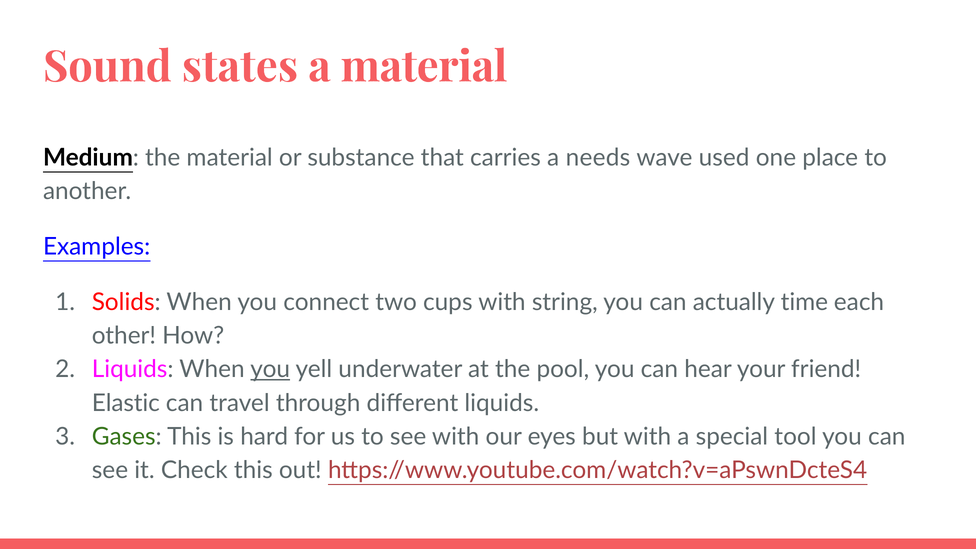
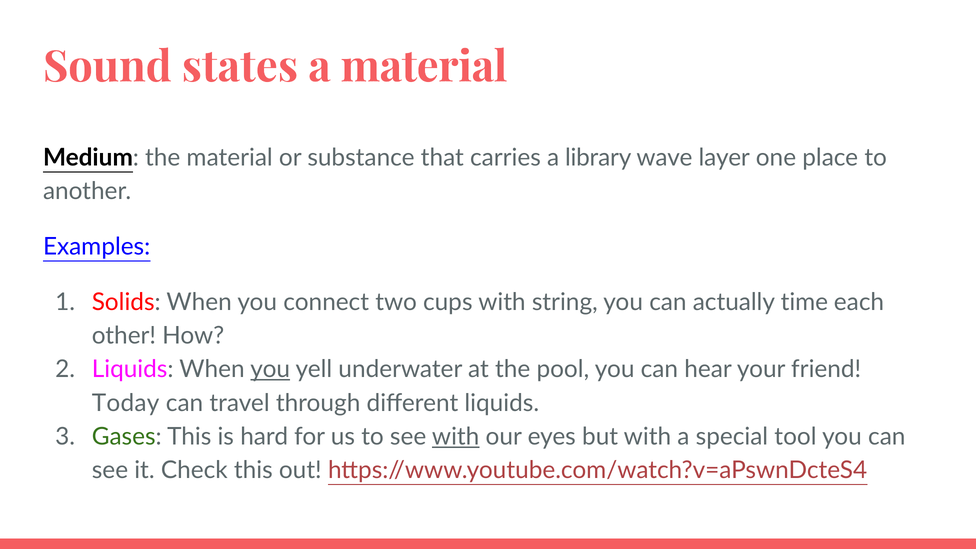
needs: needs -> library (598, 158)
used: used -> layer (724, 158)
Elastic: Elastic -> Today (126, 403)
with underline: none -> present (456, 437)
